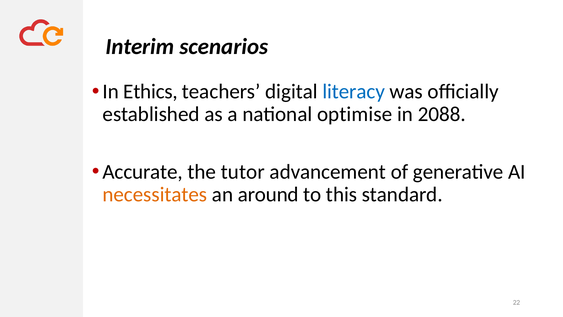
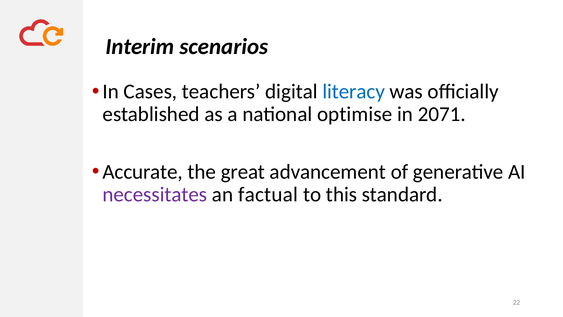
Ethics: Ethics -> Cases (150, 91)
2088: 2088 -> 2071 (442, 114)
tutor: tutor -> great (243, 172)
necessitates colour: orange -> purple (155, 194)
around: around -> factual (268, 194)
